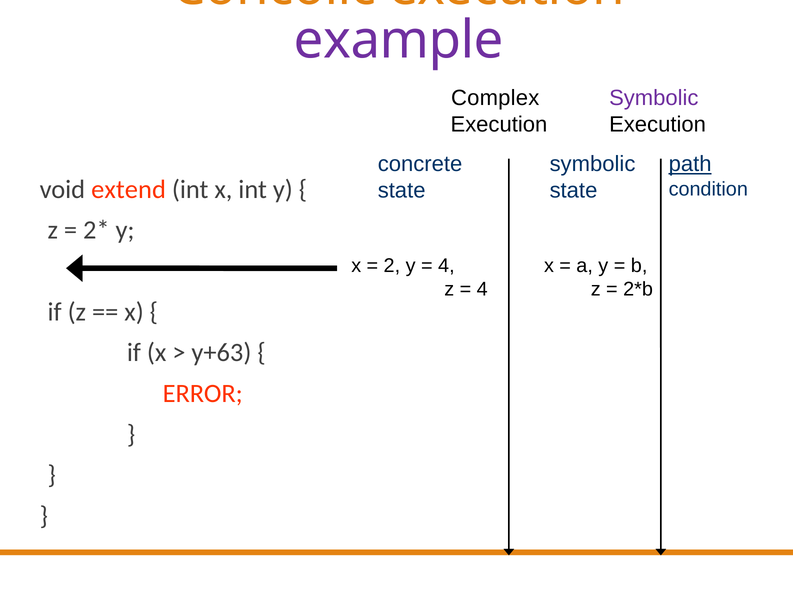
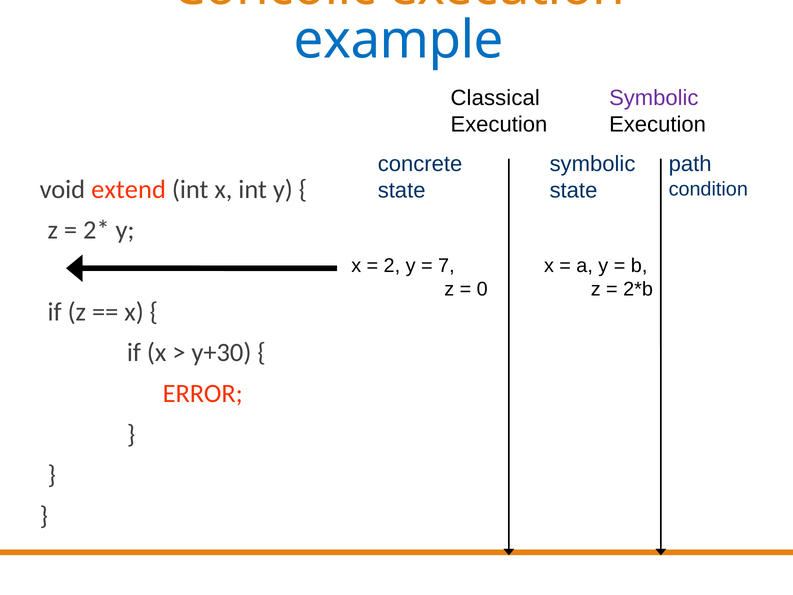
example colour: purple -> blue (399, 41)
Complex: Complex -> Classical (495, 98)
path underline: present -> none (690, 164)
4: 4 -> 7 (446, 265)
4: 4 -> 0 (482, 289)
y+63: y+63 -> y+30 (221, 353)
